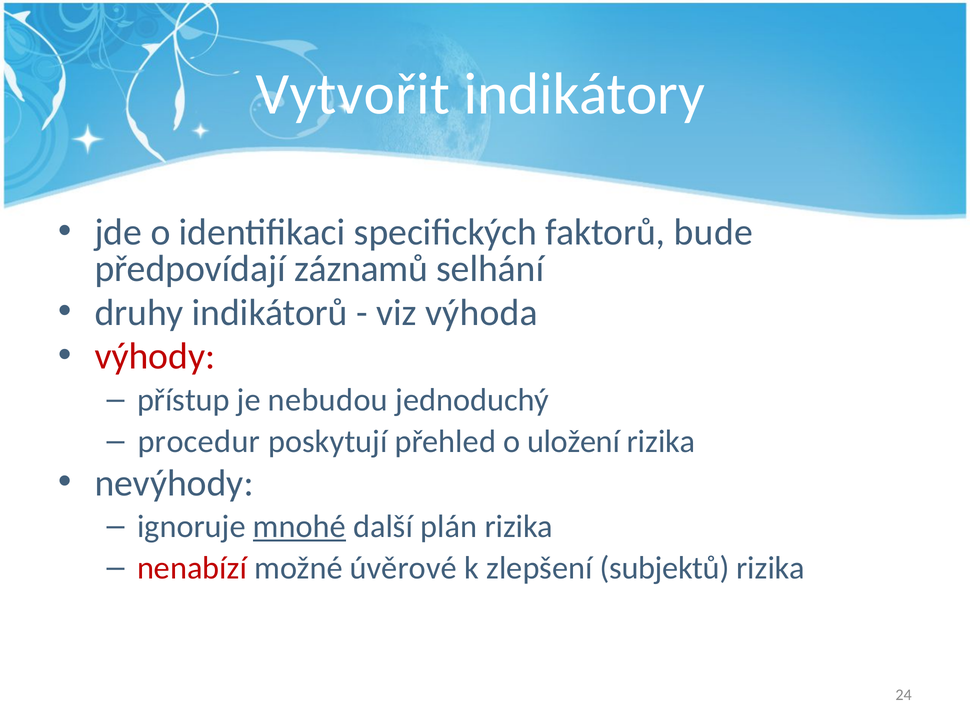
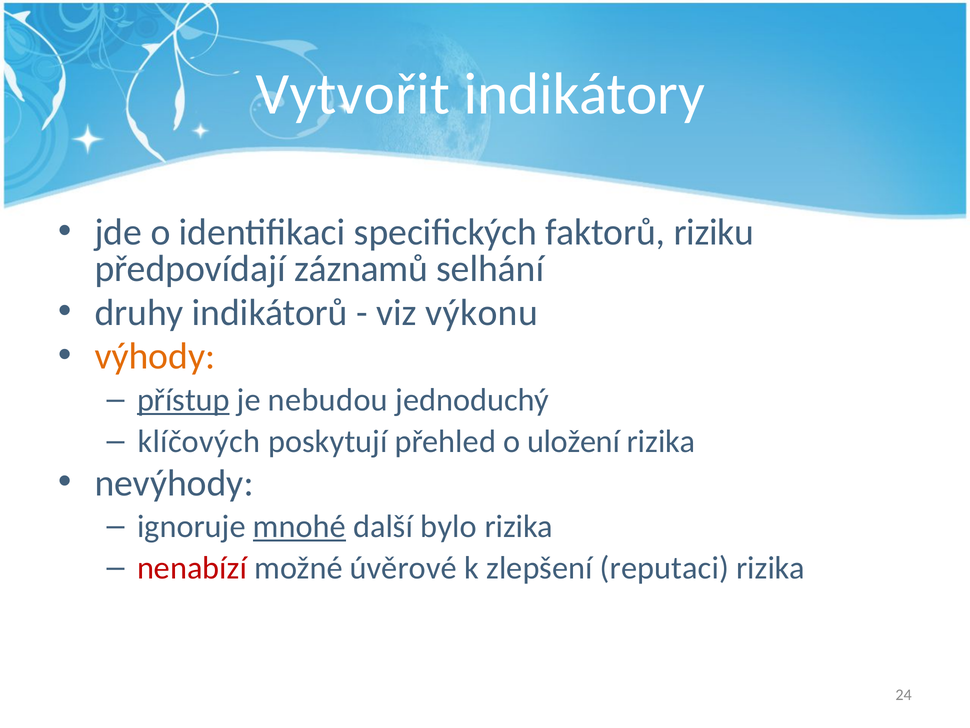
bude: bude -> riziku (714, 232)
výhoda: výhoda -> výkonu (482, 312)
výhody colour: red -> orange (155, 356)
přístup underline: none -> present (183, 400)
procedur: procedur -> klíčových (199, 441)
plán: plán -> bylo (449, 526)
subjektů: subjektů -> reputaci (664, 568)
